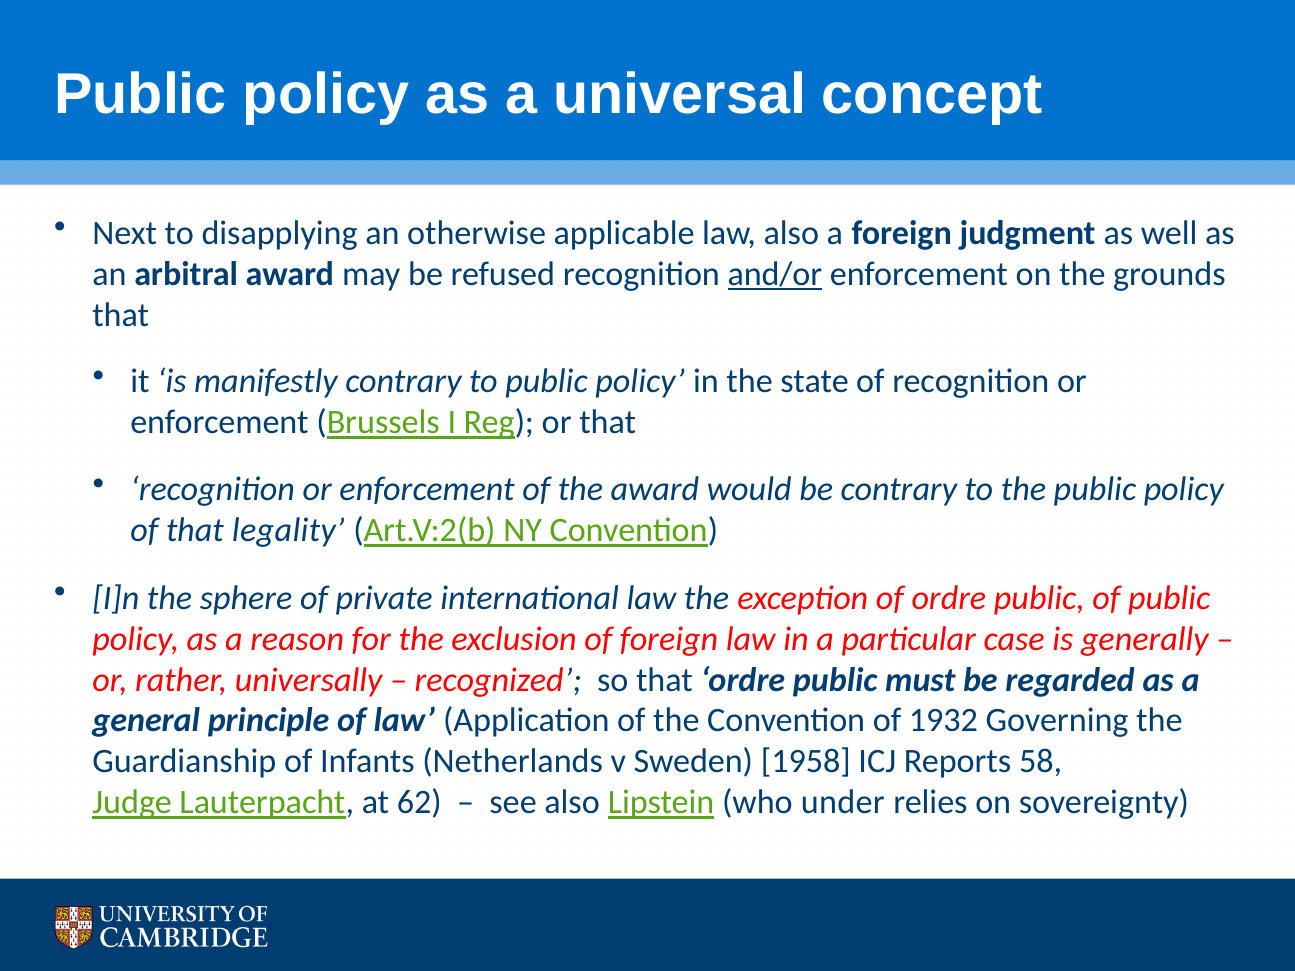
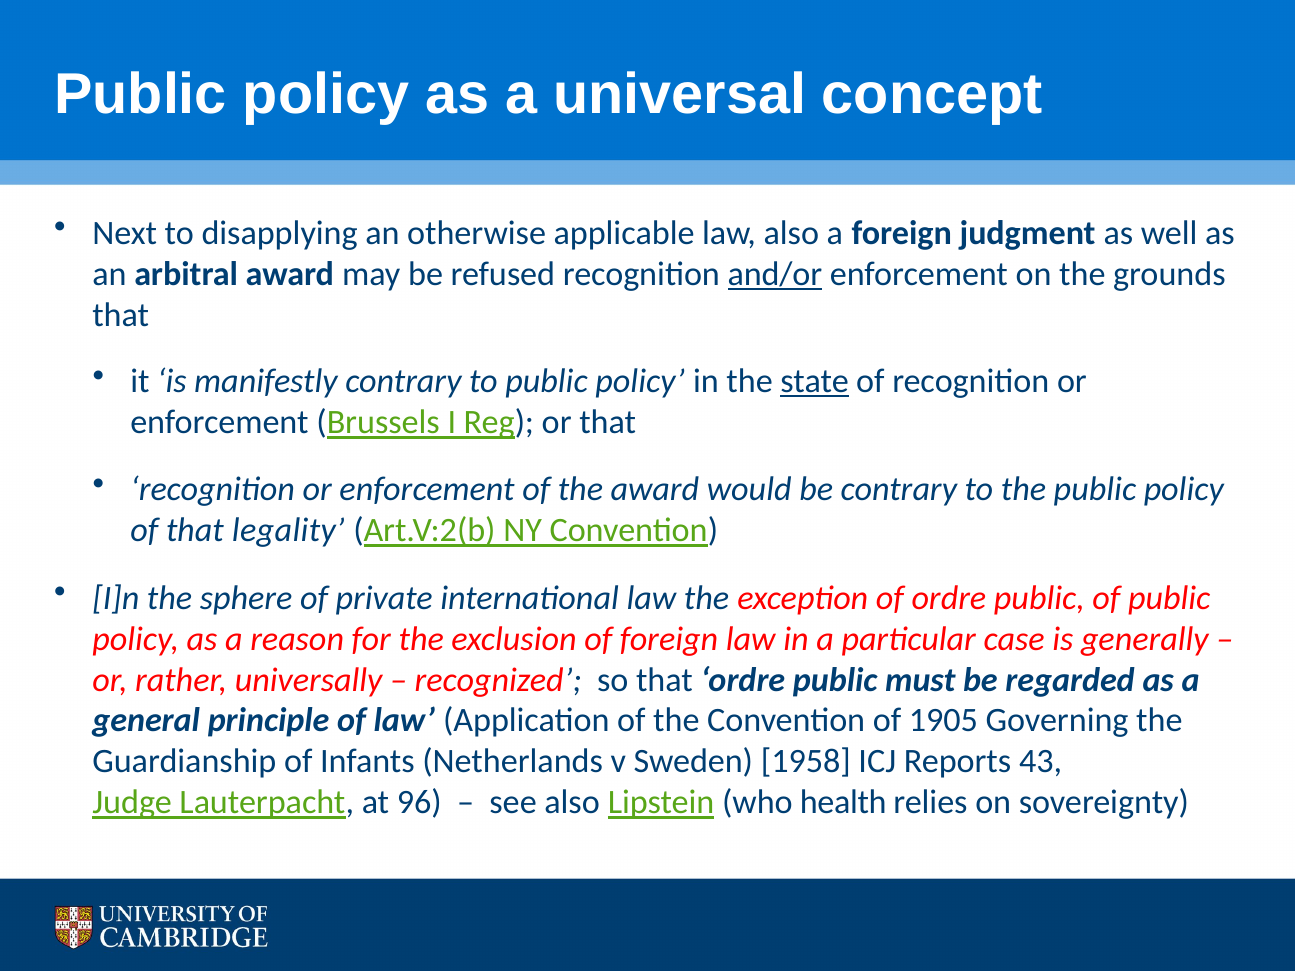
state underline: none -> present (815, 382)
1932: 1932 -> 1905 (943, 721)
58: 58 -> 43 (1041, 762)
62: 62 -> 96 (419, 803)
under: under -> health (843, 803)
